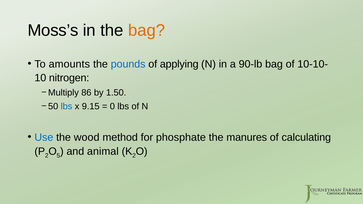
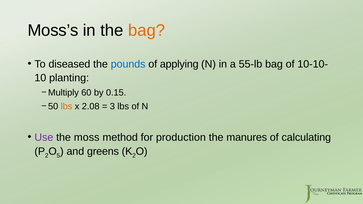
amounts: amounts -> diseased (69, 64)
90-lb: 90-lb -> 55-lb (250, 64)
nitrogen: nitrogen -> planting (69, 78)
86: 86 -> 60 (86, 93)
1.50: 1.50 -> 0.15 (116, 93)
lbs colour: blue -> orange (66, 107)
9.15: 9.15 -> 2.08 (91, 107)
0: 0 -> 3 (112, 107)
Use colour: blue -> purple (44, 137)
wood: wood -> moss (87, 137)
phosphate: phosphate -> production (181, 137)
animal: animal -> greens (103, 152)
